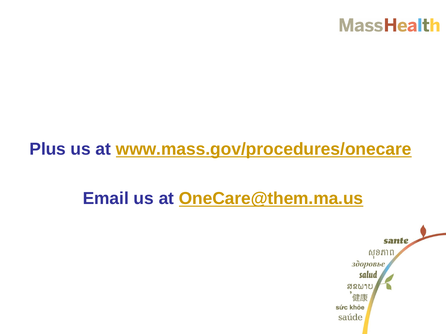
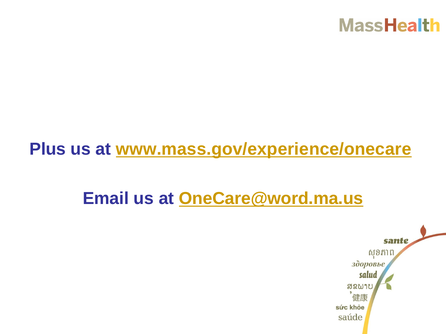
www.mass.gov/procedures/onecare: www.mass.gov/procedures/onecare -> www.mass.gov/experience/onecare (264, 149)
OneCare@them.ma.us: OneCare@them.ma.us -> OneCare@word.ma.us (271, 199)
